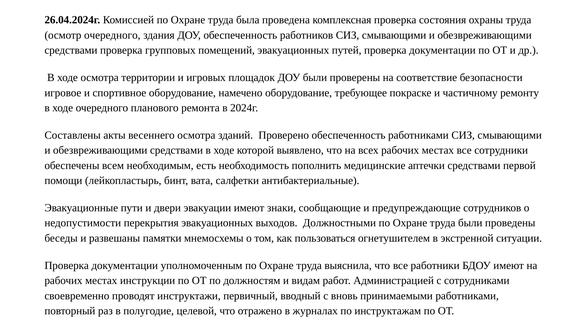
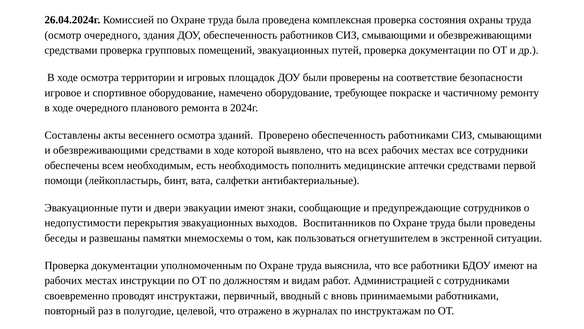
Должностными: Должностными -> Воспитанников (339, 223)
